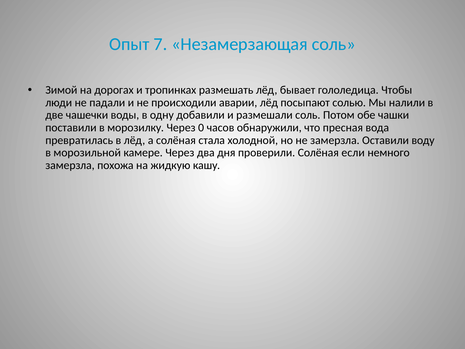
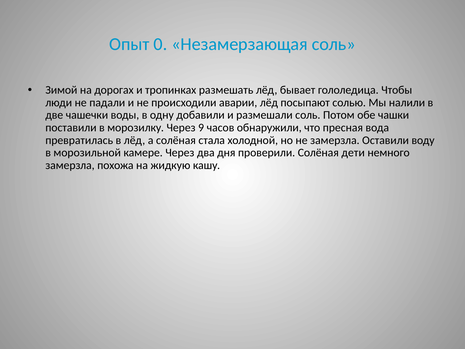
7: 7 -> 0 (160, 44)
0: 0 -> 9 (201, 128)
если: если -> дети (353, 153)
